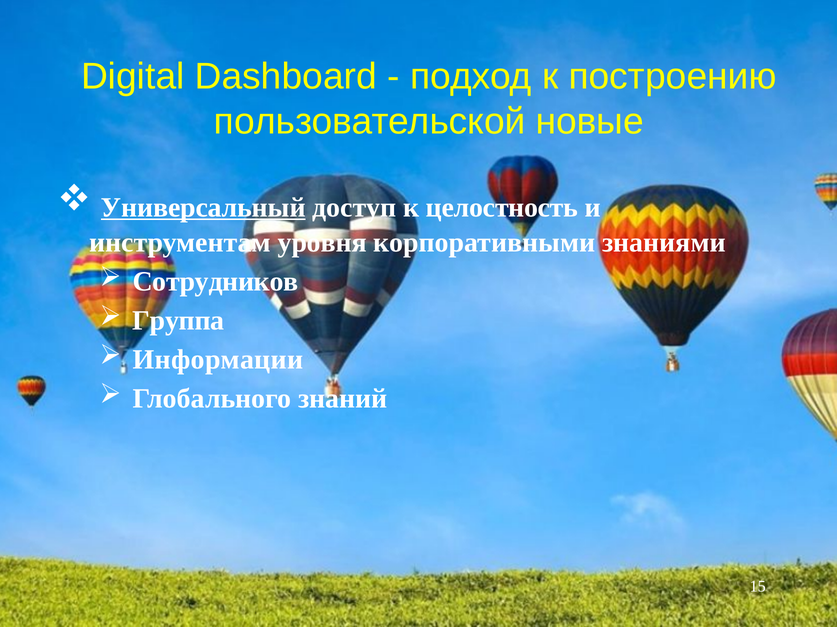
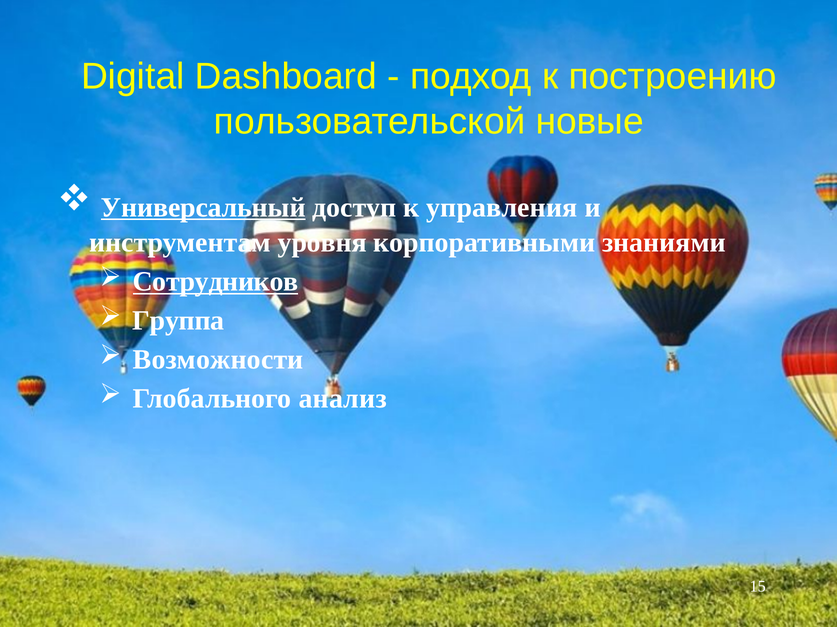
целостность: целостность -> управления (502, 208)
Сотрудников underline: none -> present (216, 282)
Информации: Информации -> Возможности (218, 360)
знаний: знаний -> анализ (343, 399)
